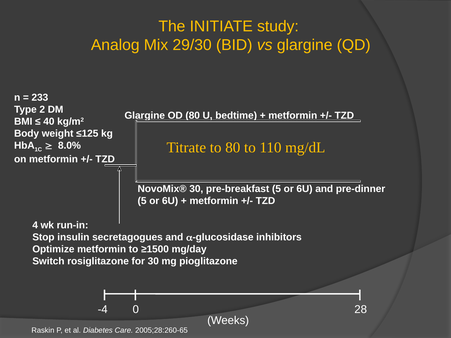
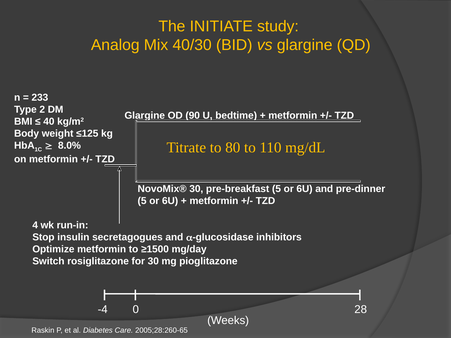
29/30: 29/30 -> 40/30 (192, 45)
OD 80: 80 -> 90 (193, 115)
